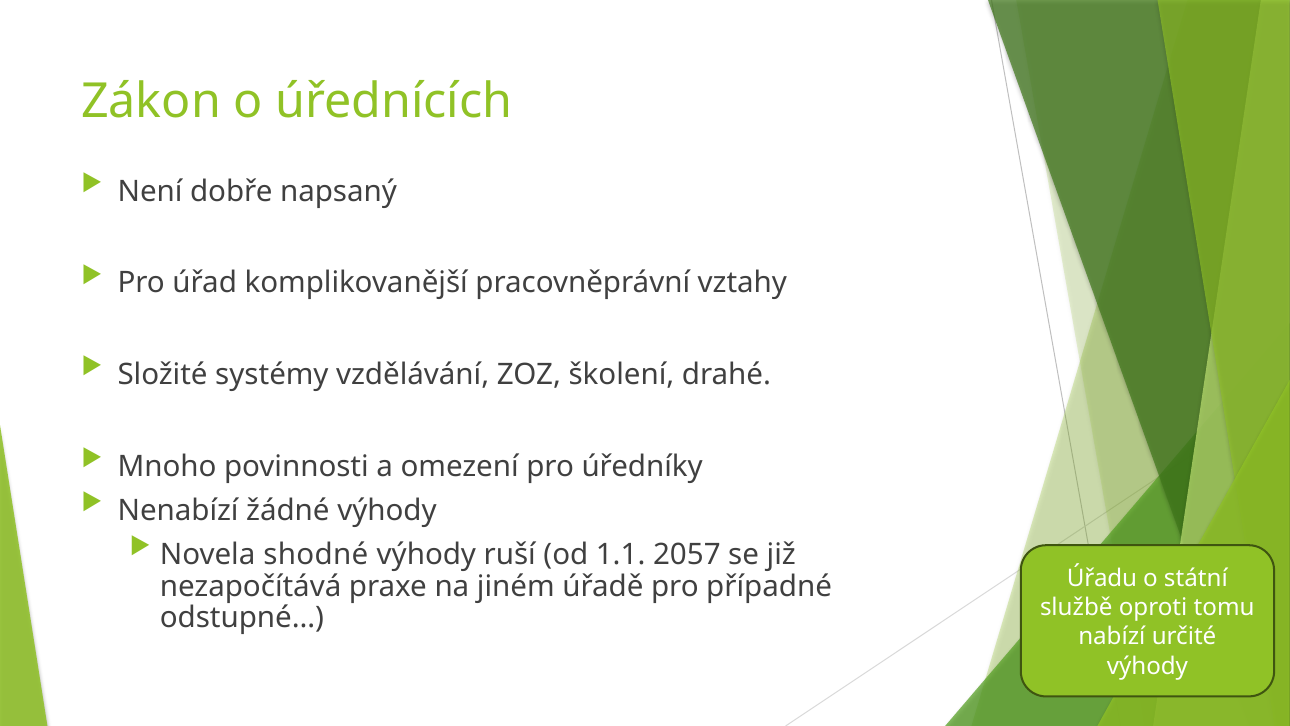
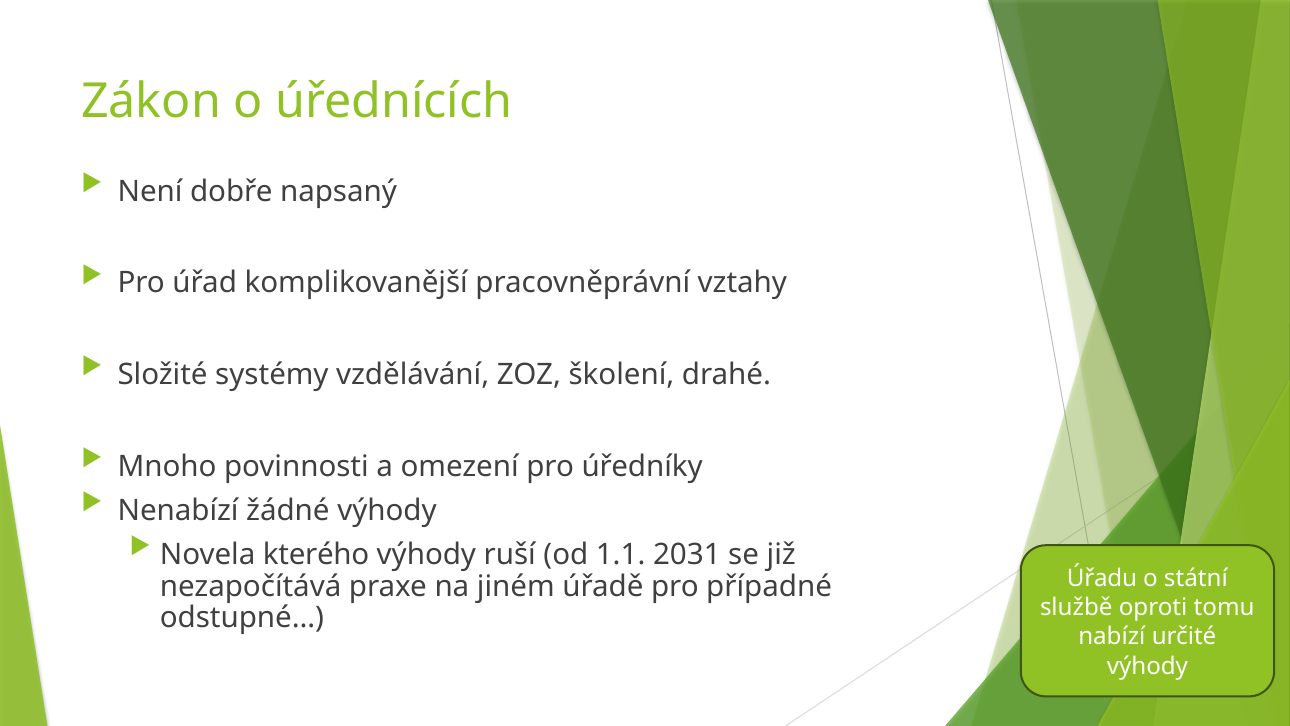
shodné: shodné -> kterého (316, 554)
2057: 2057 -> 2031 (687, 554)
